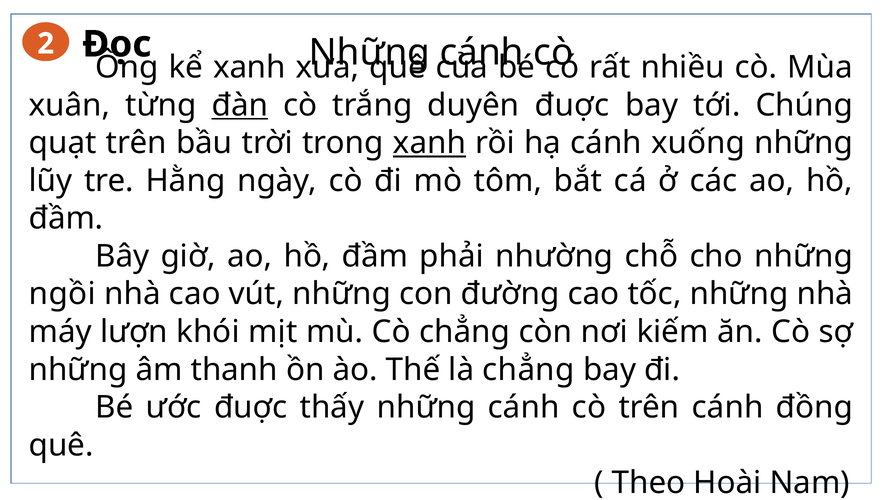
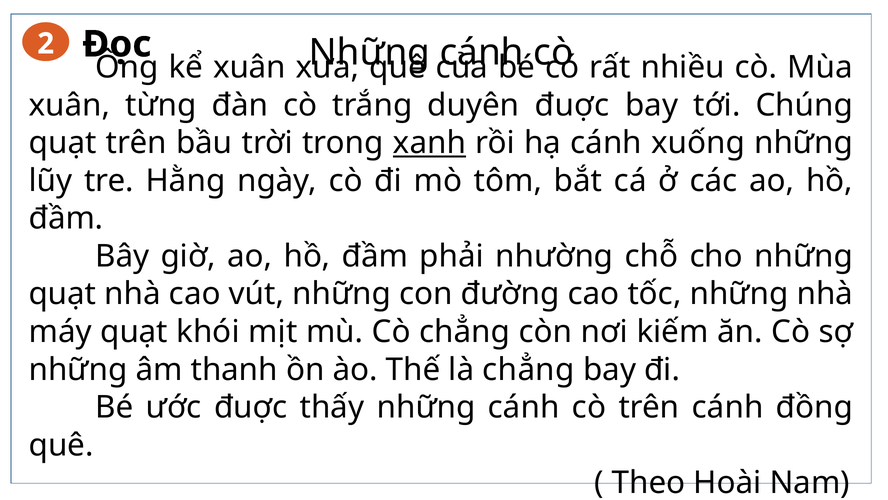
kể xanh: xanh -> xuân (249, 67)
đàn underline: present -> none (240, 105)
ngồi: ngồi -> quạt (62, 294)
máy lượn: lượn -> quạt (134, 332)
